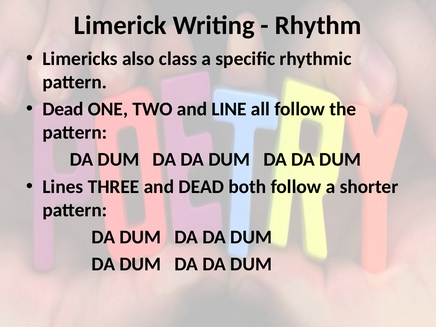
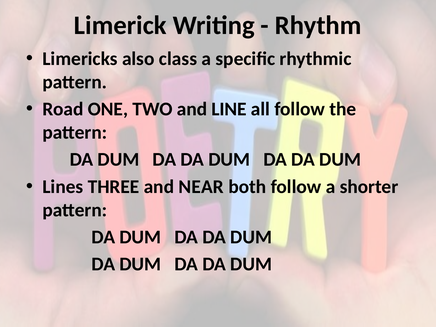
Dead: Dead -> Road (63, 109)
and DEAD: DEAD -> NEAR (201, 187)
